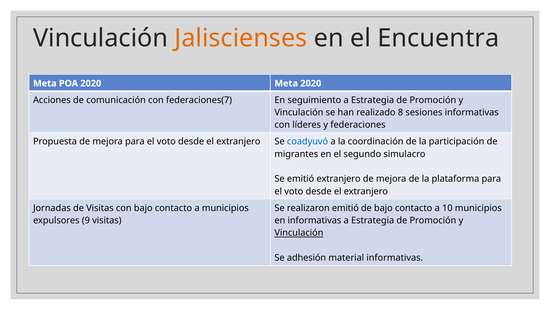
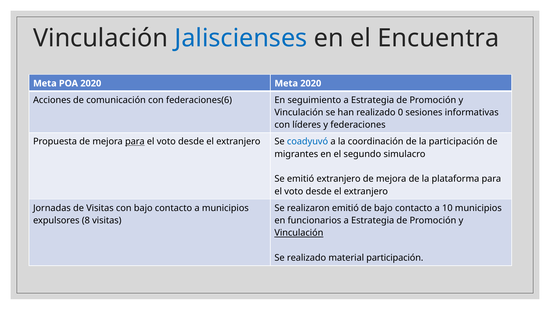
Jaliscienses colour: orange -> blue (241, 38)
federaciones(7: federaciones(7 -> federaciones(6 (199, 100)
8: 8 -> 0 (401, 112)
para underline: none -> present (135, 141)
9: 9 -> 8 (86, 220)
en informativas: informativas -> funcionarios (314, 220)
Se adhesión: adhesión -> realizado (307, 257)
material informativas: informativas -> participación (395, 257)
